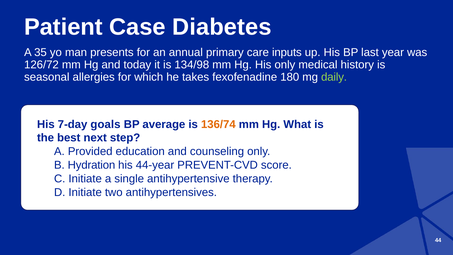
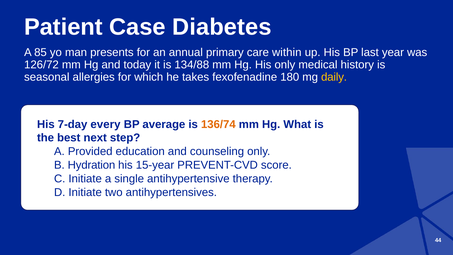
35: 35 -> 85 (40, 53)
inputs: inputs -> within (287, 53)
134/98: 134/98 -> 134/88 (192, 65)
daily colour: light green -> yellow (334, 77)
goals: goals -> every (106, 124)
44-year: 44-year -> 15-year (155, 165)
